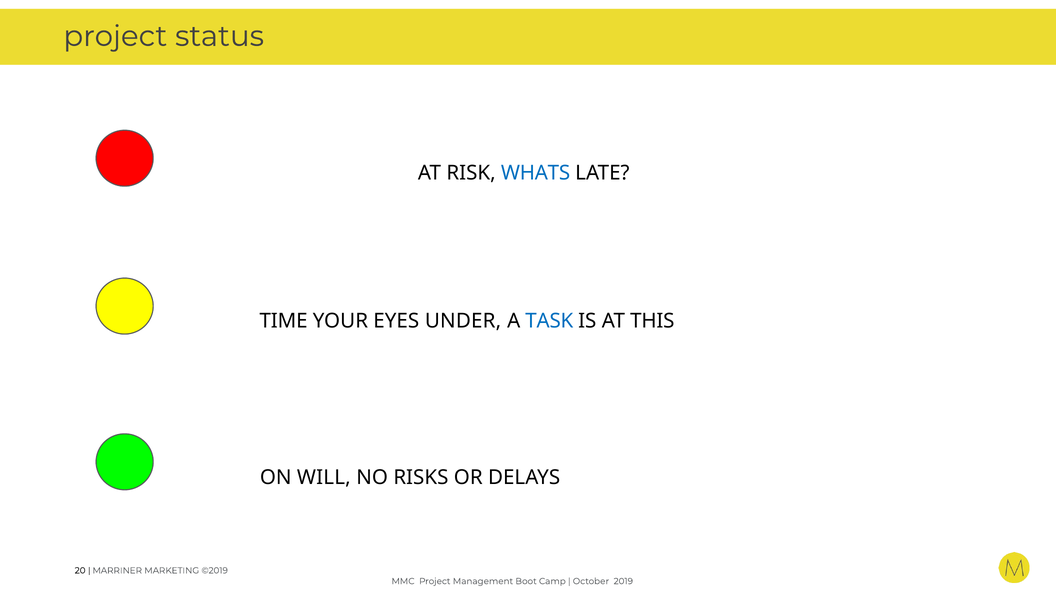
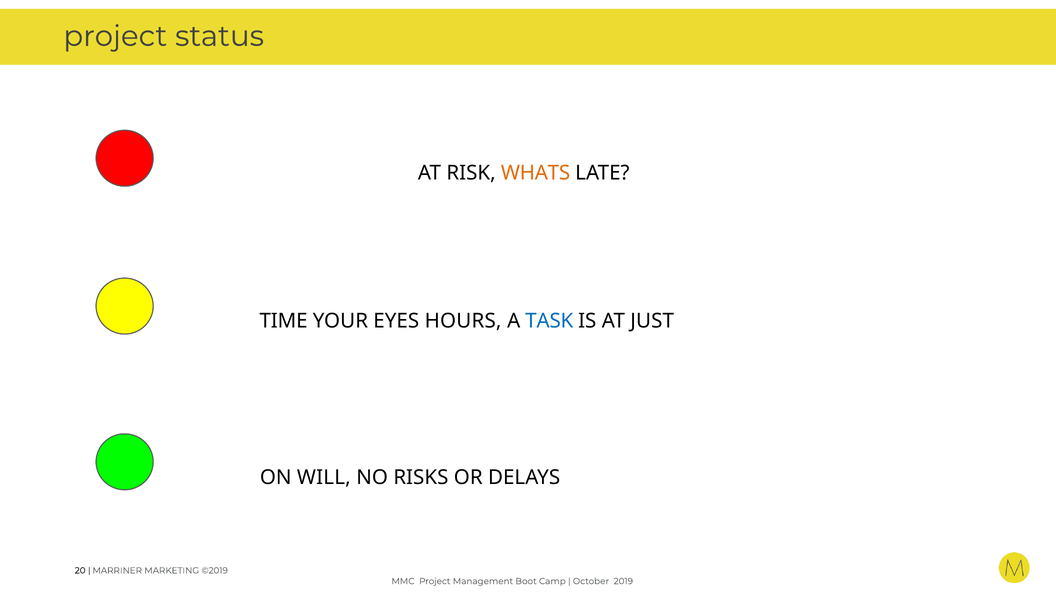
WHATS colour: blue -> orange (536, 173)
UNDER: UNDER -> HOURS (463, 321)
THIS: THIS -> JUST (652, 321)
